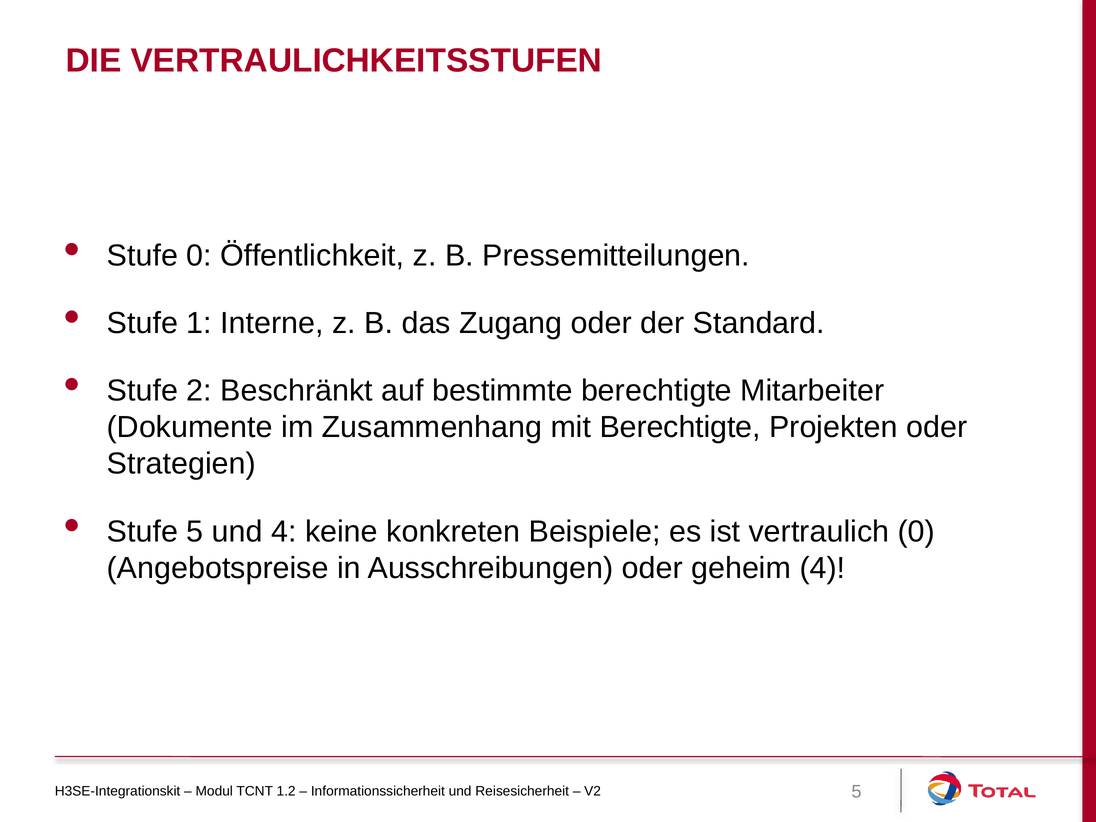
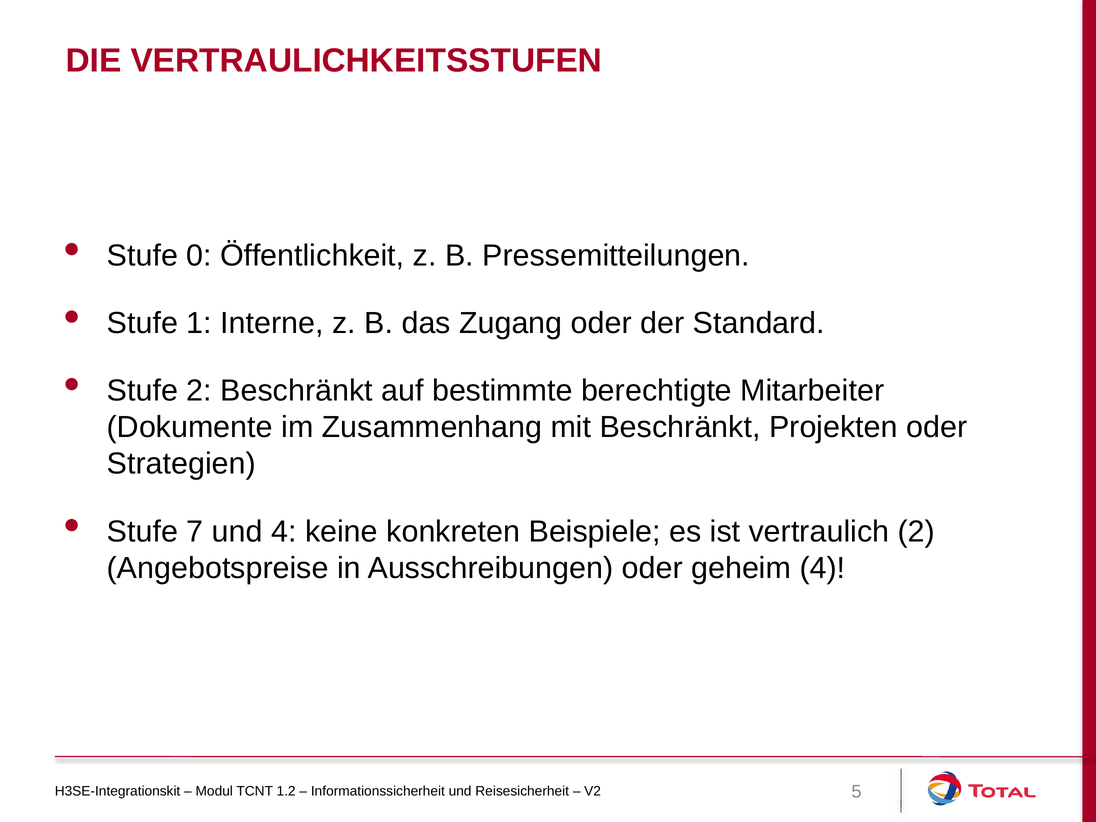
mit Berechtigte: Berechtigte -> Beschränkt (680, 427)
Stufe 5: 5 -> 7 (195, 532)
vertraulich 0: 0 -> 2 (916, 532)
